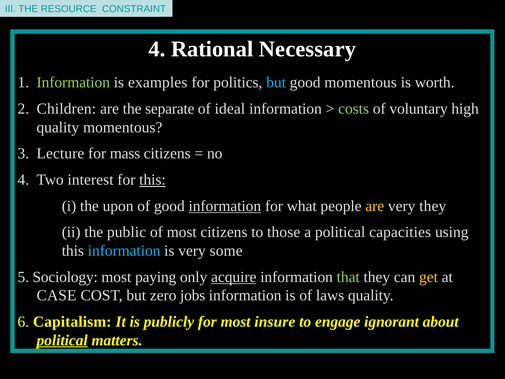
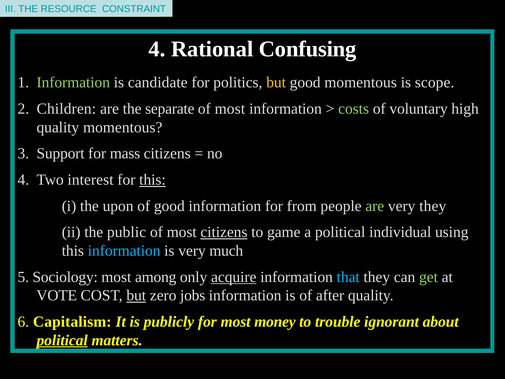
Necessary: Necessary -> Confusing (308, 49)
examples: examples -> candidate (158, 82)
but colour: light blue -> yellow (276, 82)
worth: worth -> scope (435, 82)
ideal: ideal -> most (230, 109)
Lecture: Lecture -> Support (61, 153)
information underline: present -> none (225, 206)
what: what -> from (302, 206)
are colour: yellow -> light green (375, 206)
citizens underline: none -> present (224, 232)
those: those -> game (284, 232)
capacities: capacities -> individual (400, 232)
some: some -> much (226, 251)
paying: paying -> among (156, 277)
that colour: light green -> light blue (348, 277)
get colour: yellow -> light green (428, 277)
CASE: CASE -> VOTE (57, 295)
but underline: none -> present (136, 295)
laws: laws -> after (330, 295)
insure: insure -> money (275, 322)
engage: engage -> trouble (338, 322)
